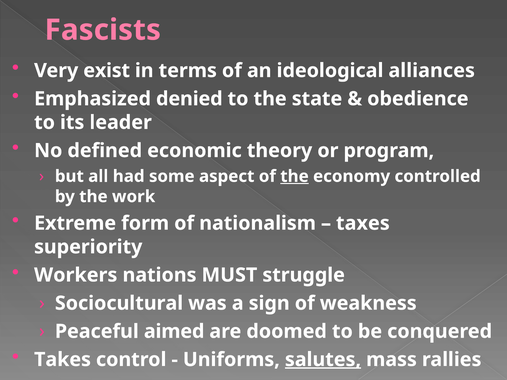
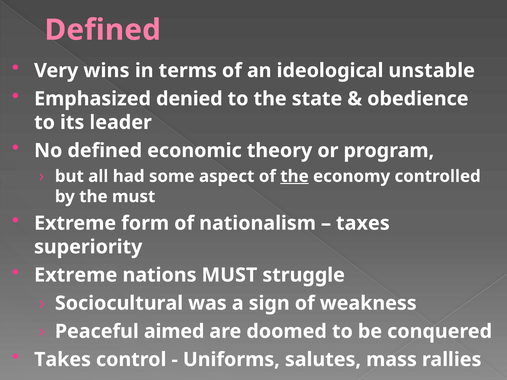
Fascists: Fascists -> Defined (103, 30)
exist: exist -> wins (106, 71)
alliances: alliances -> unstable (432, 71)
the work: work -> must (134, 197)
Workers: Workers -> Extreme (76, 275)
salutes underline: present -> none (323, 360)
